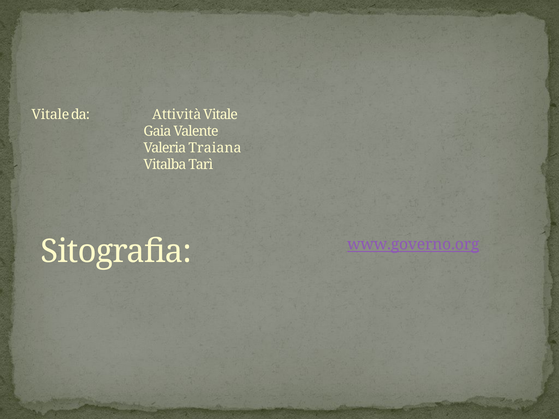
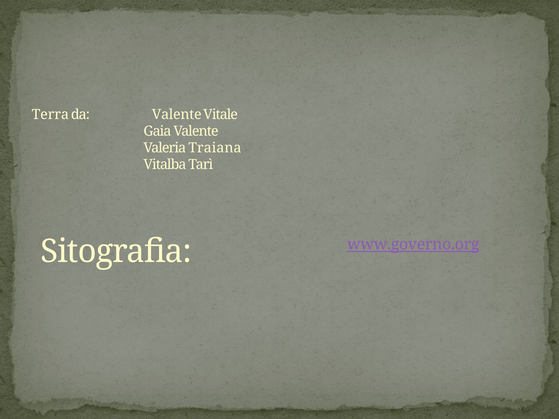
Vitale: Vitale -> Terra (50, 114)
da Attività: Attività -> Valente (177, 114)
